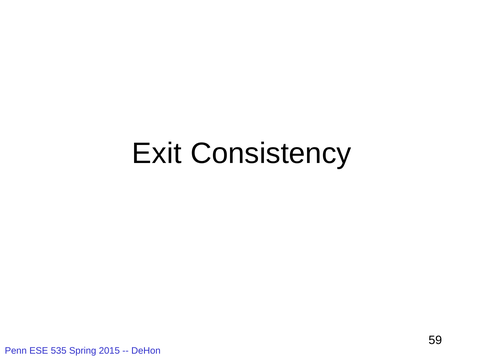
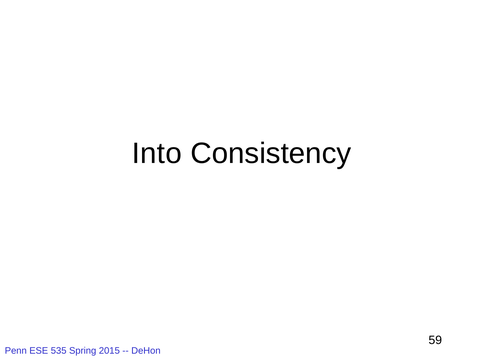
Exit: Exit -> Into (157, 153)
